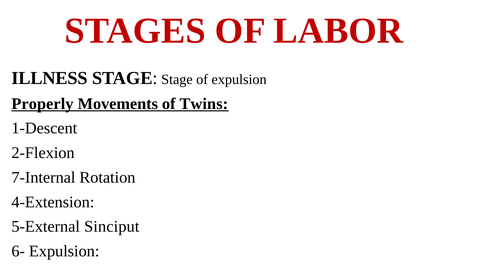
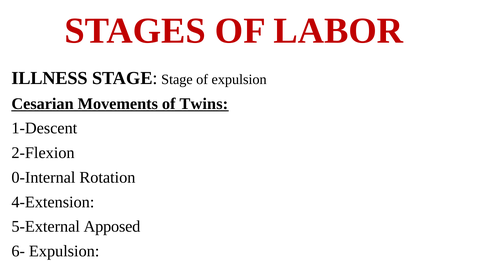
Properly: Properly -> Cesarian (43, 104)
7-Internal: 7-Internal -> 0-Internal (43, 177)
Sinciput: Sinciput -> Apposed (112, 227)
